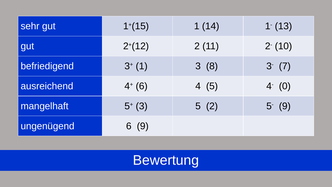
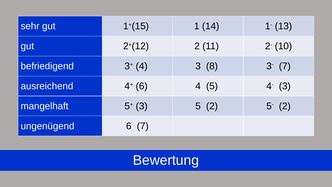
3+ 1: 1 -> 4 (142, 66)
4- 0: 0 -> 3 (285, 86)
5- 9: 9 -> 2 (285, 106)
6 9: 9 -> 7 (143, 126)
